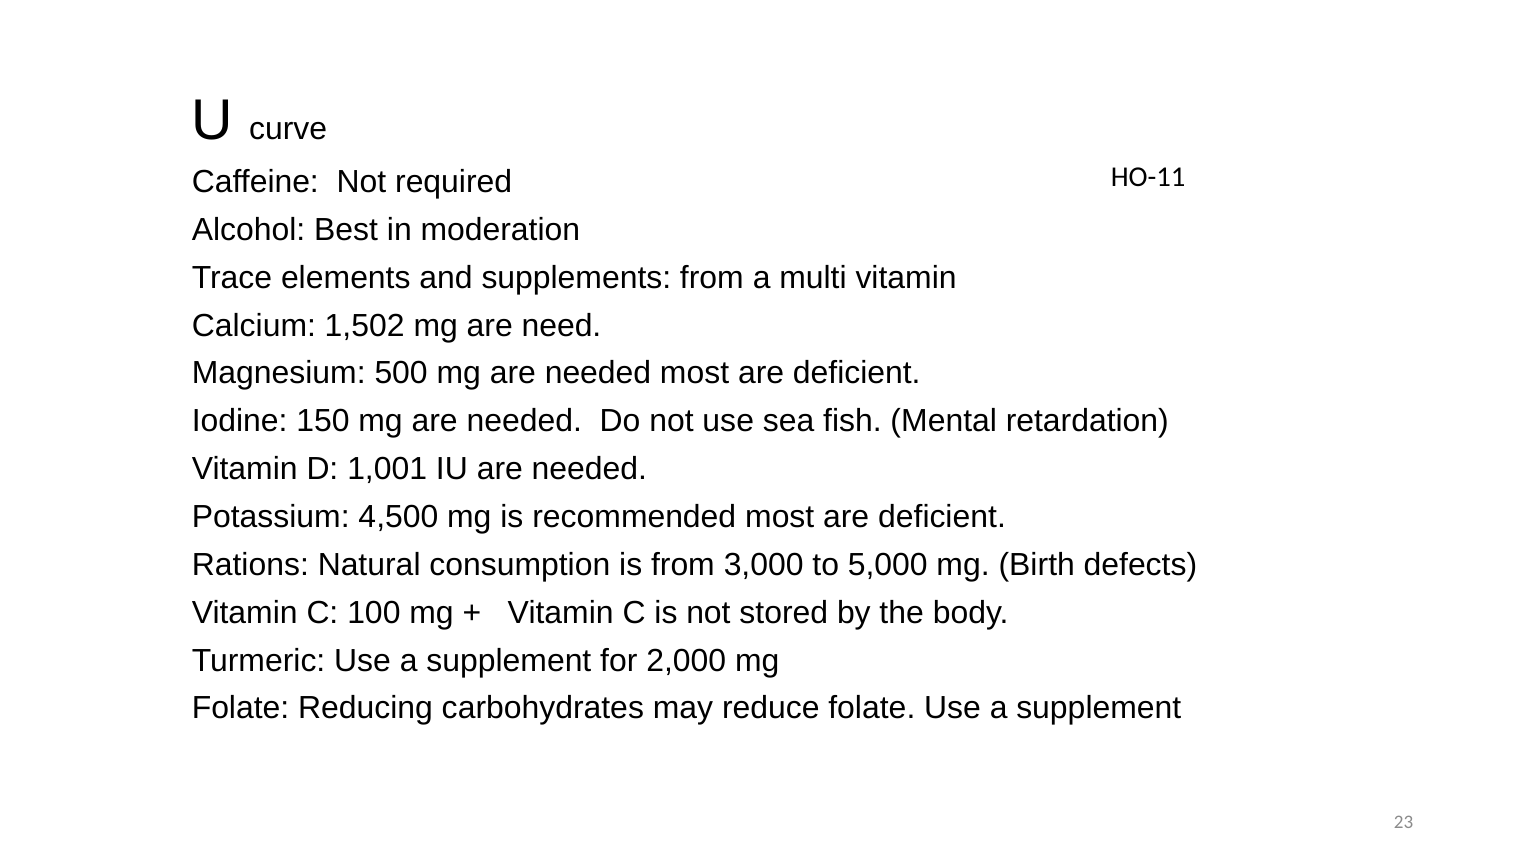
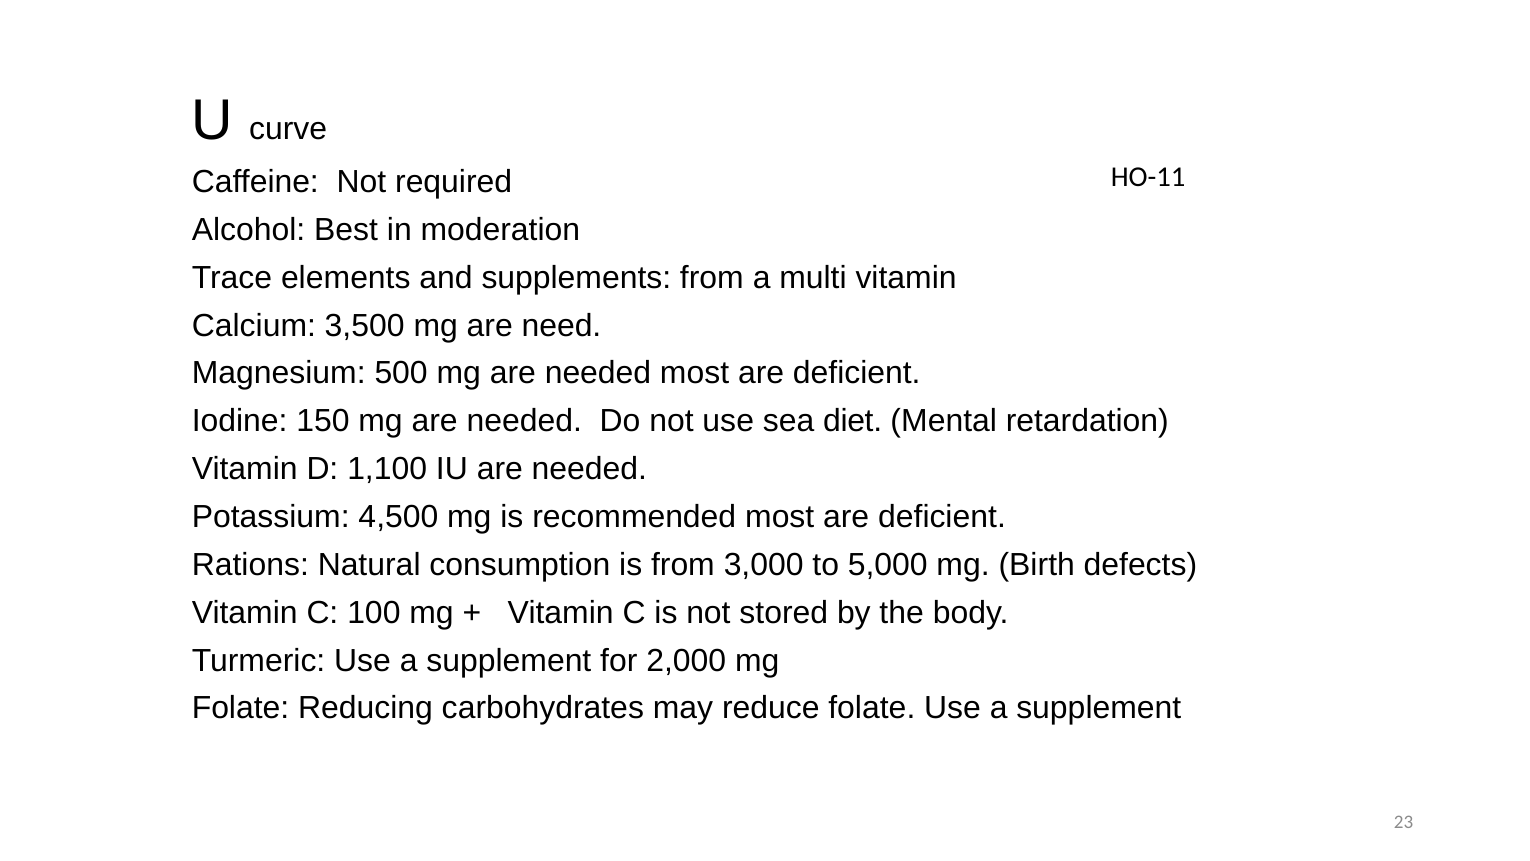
1,502: 1,502 -> 3,500 (365, 325)
fish: fish -> diet (853, 421)
1,001: 1,001 -> 1,100 (387, 469)
